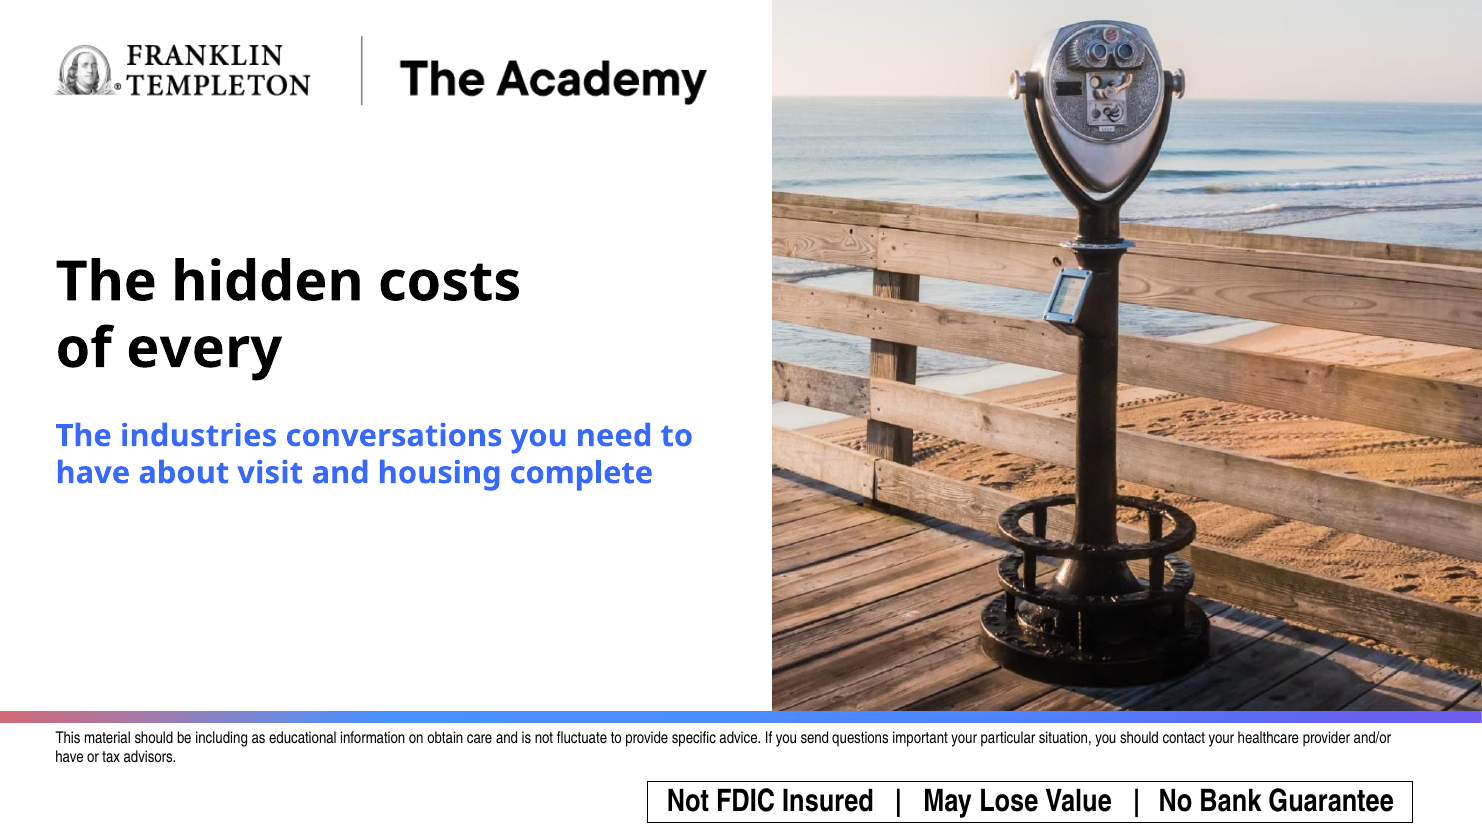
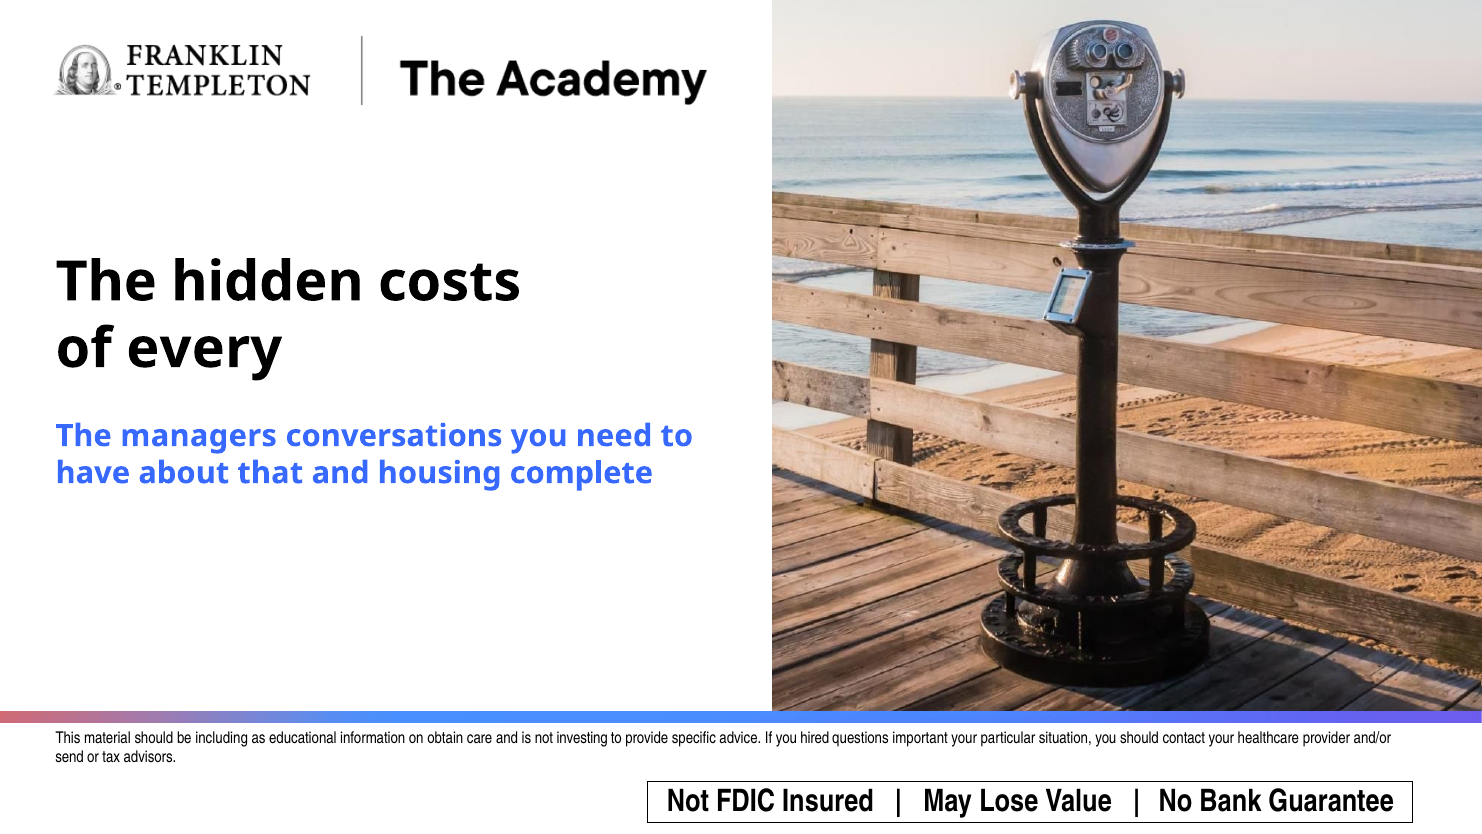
industries: industries -> managers (199, 436)
visit: visit -> that (270, 473)
fluctuate: fluctuate -> investing (582, 738)
send: send -> hired (815, 738)
have: have -> send (70, 757)
